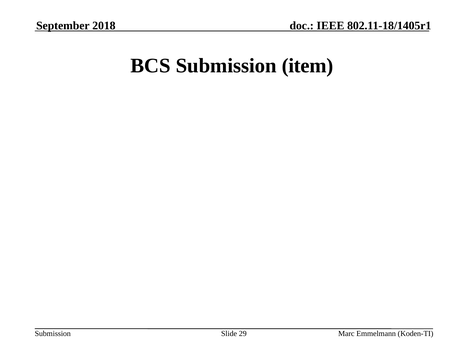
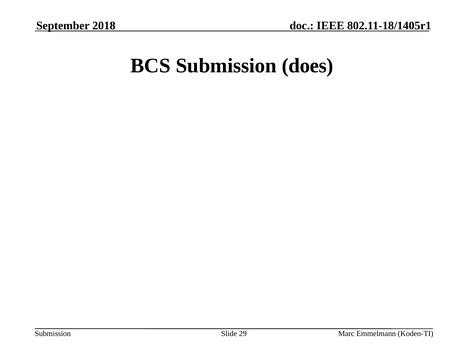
item: item -> does (308, 66)
